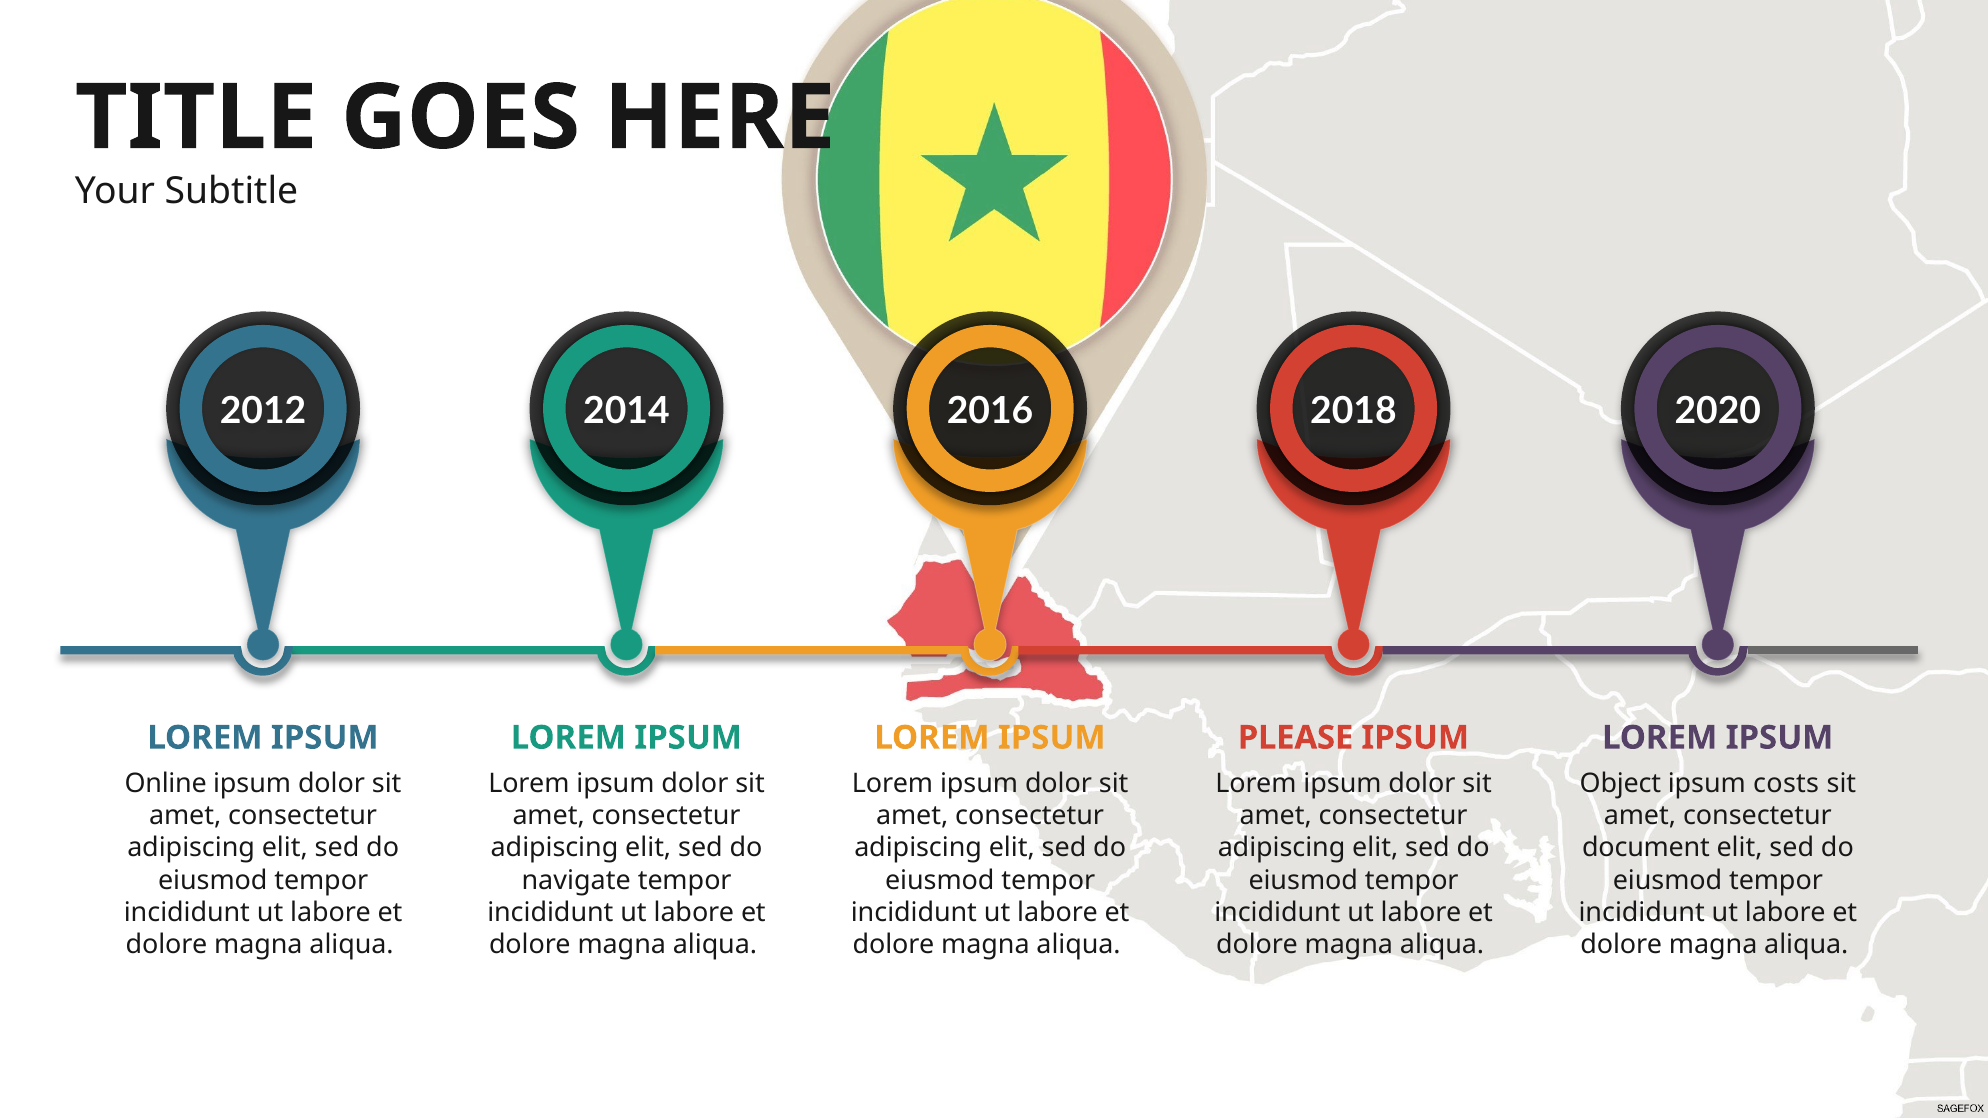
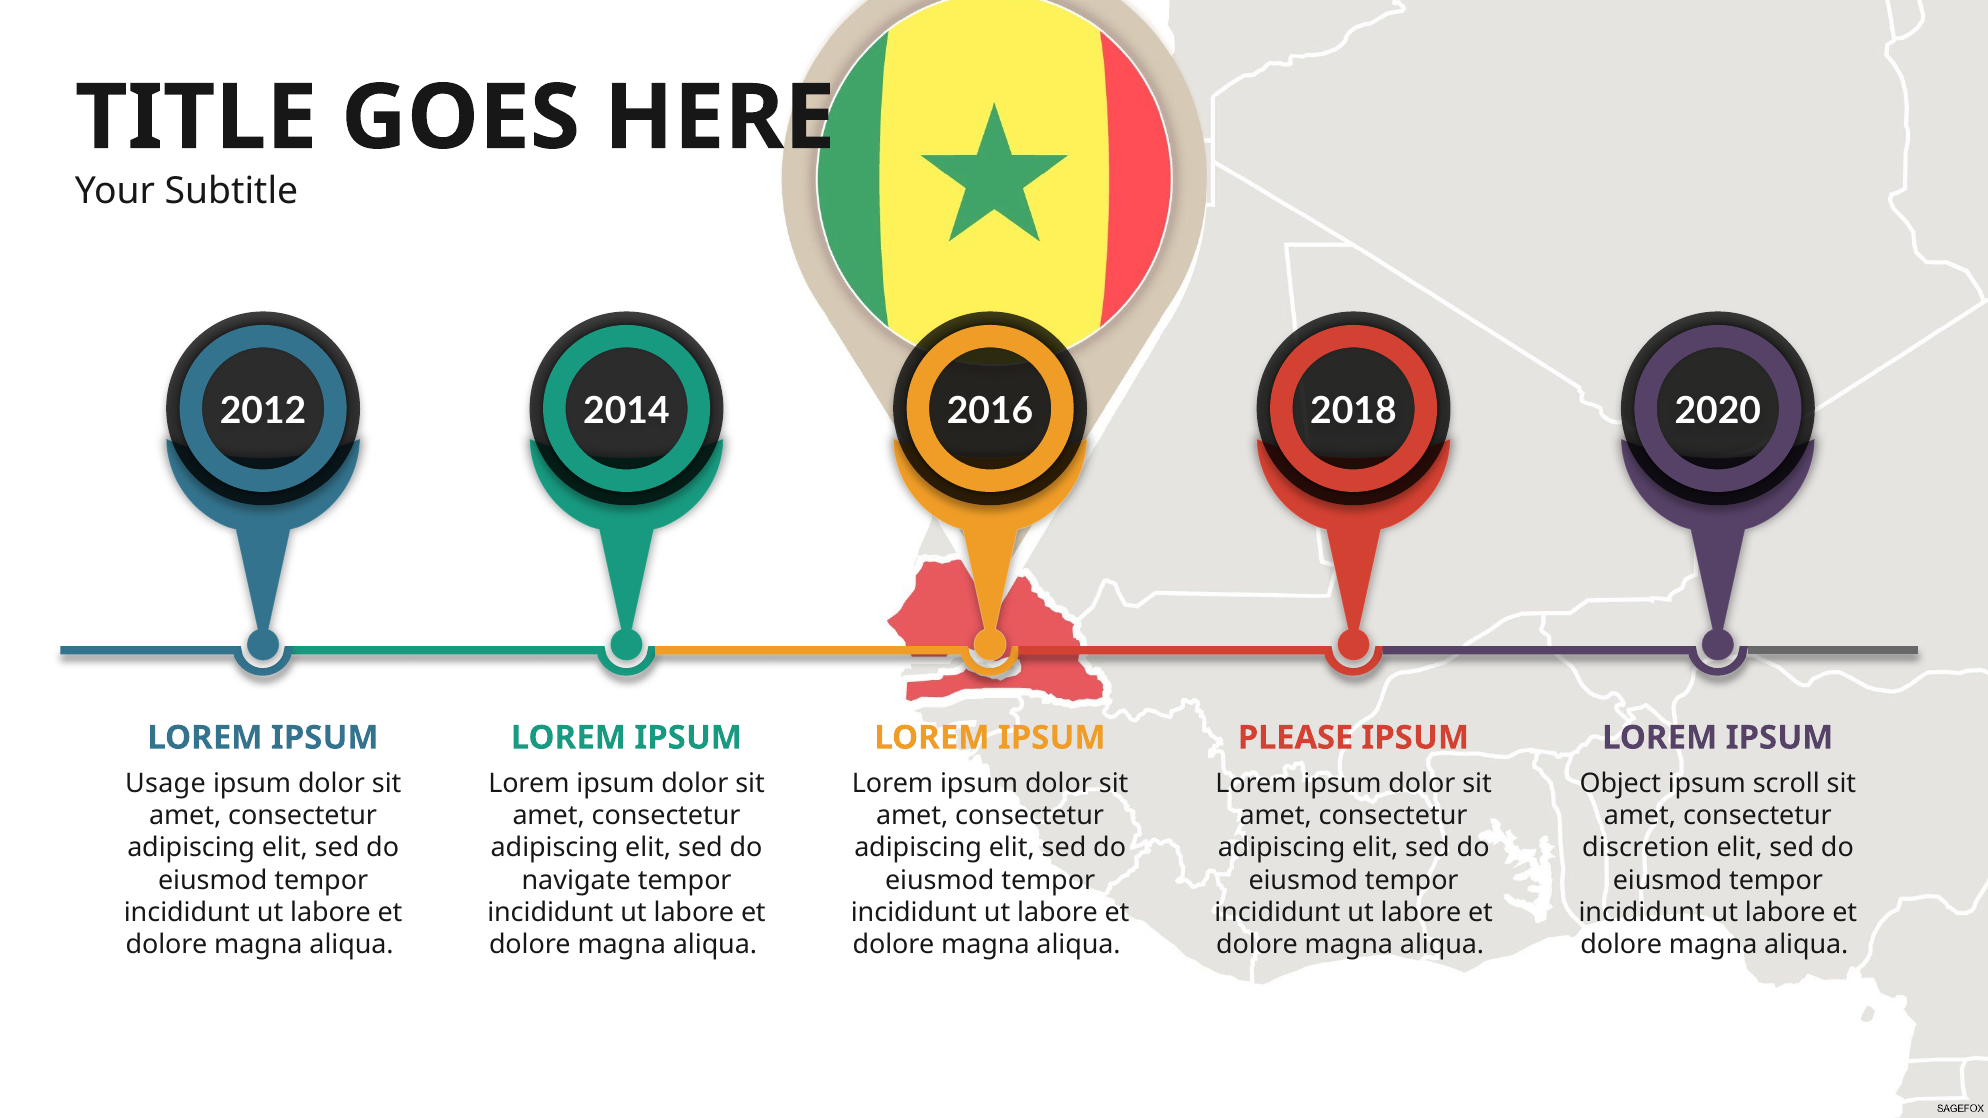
Online: Online -> Usage (165, 783)
costs: costs -> scroll (1786, 783)
document: document -> discretion (1646, 848)
